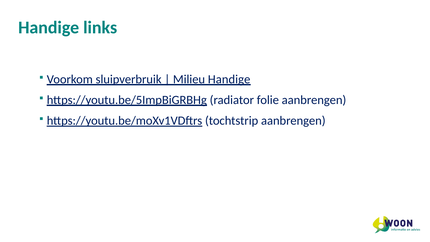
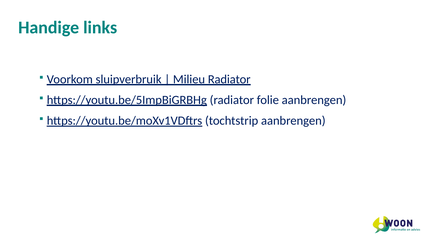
Milieu Handige: Handige -> Radiator (229, 79)
